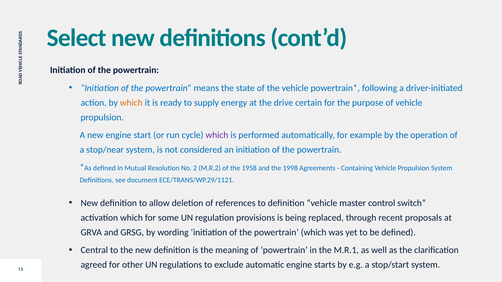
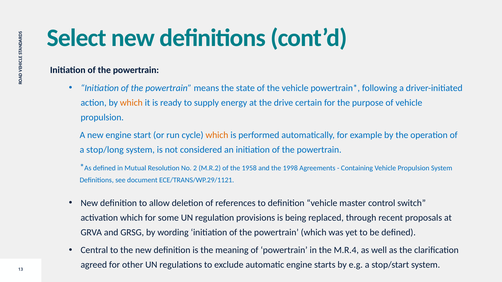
which colour: purple -> orange (217, 135)
stop/near: stop/near -> stop/long (105, 150)
M.R.1: M.R.1 -> M.R.4 (346, 250)
